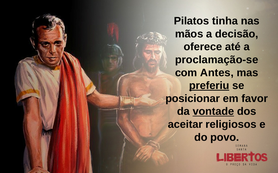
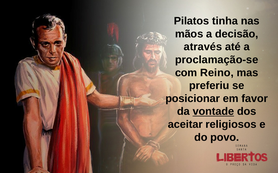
oferece: oferece -> através (203, 47)
Antes: Antes -> Reino (217, 73)
preferiu underline: present -> none (209, 86)
